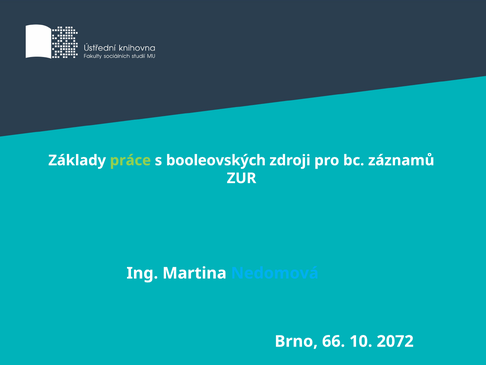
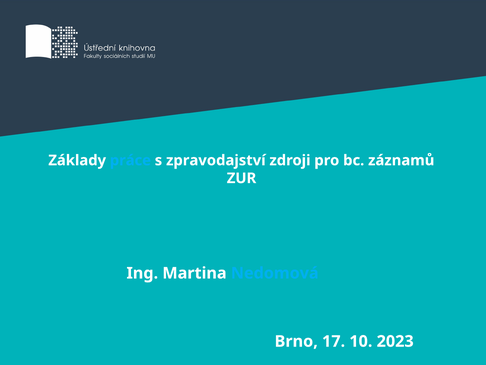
práce colour: light green -> light blue (130, 160)
booleovských: booleovských -> zpravodajství (216, 160)
66: 66 -> 17 (334, 341)
2072: 2072 -> 2023 (395, 341)
